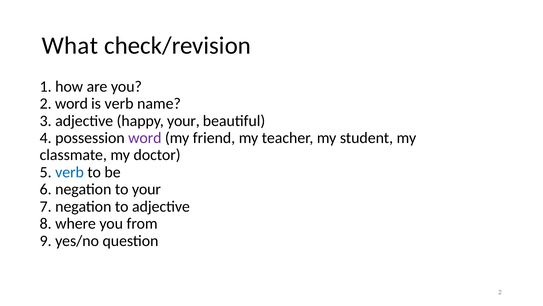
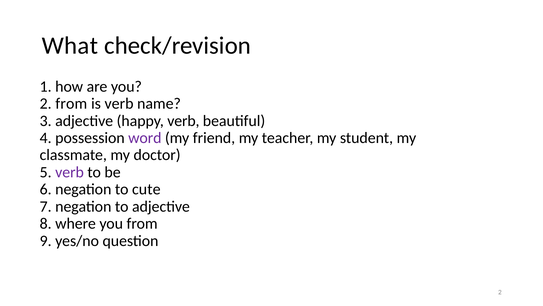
2 word: word -> from (71, 103)
happy your: your -> verb (183, 121)
verb colour: blue -> purple (70, 172)
to your: your -> cute (146, 189)
